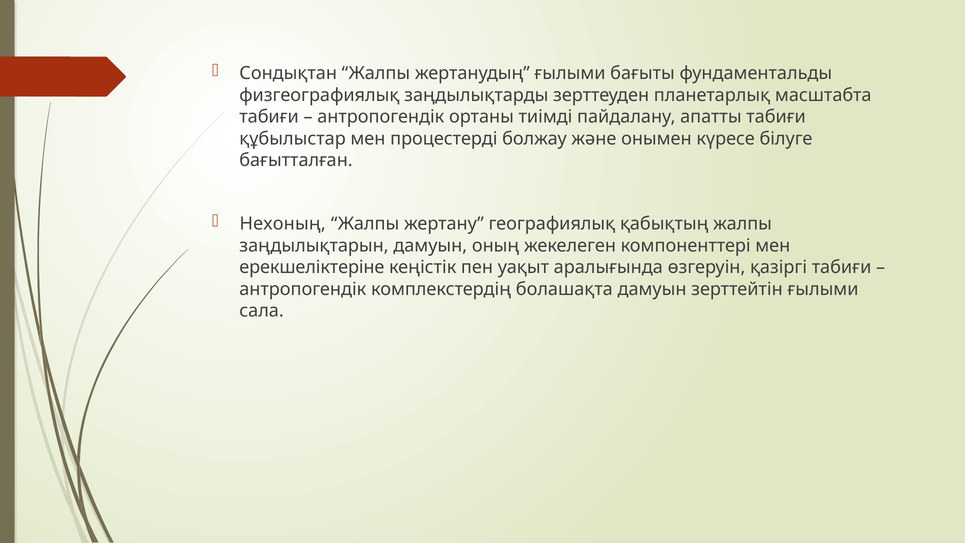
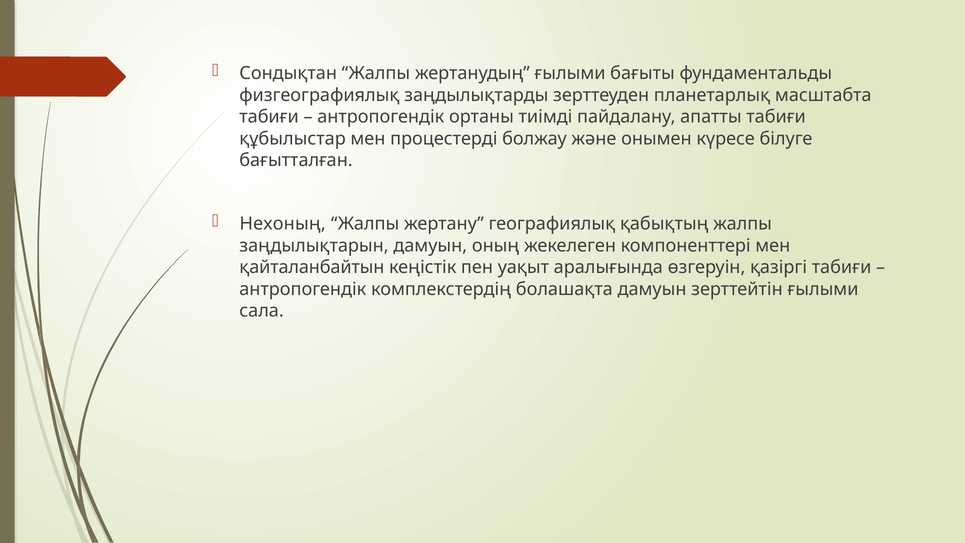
ерекшеліктеріне: ерекшеліктеріне -> қайталанбайтын (312, 267)
